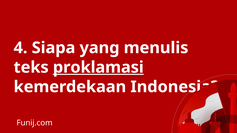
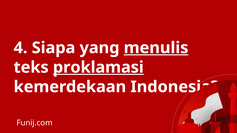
menulis underline: none -> present (156, 48)
